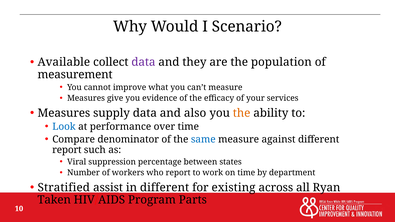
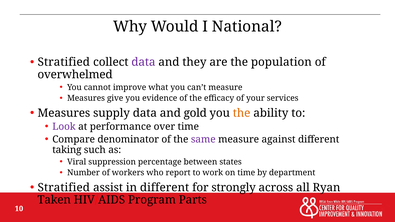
Scenario: Scenario -> National (247, 27)
Available: Available -> Stratified (64, 62)
measurement: measurement -> overwhelmed (75, 75)
also: also -> gold (195, 113)
Look colour: blue -> purple (64, 127)
same colour: blue -> purple (203, 139)
report: report -> taking (67, 150)
existing: existing -> strongly (234, 188)
